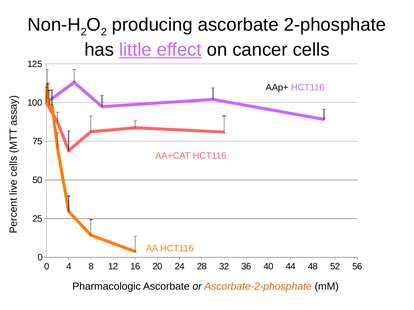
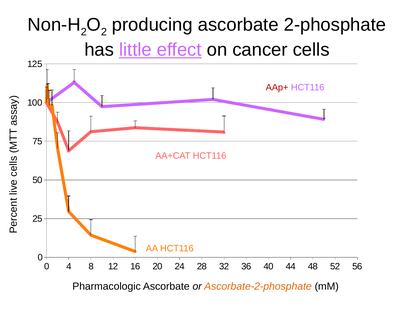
AAp+ colour: black -> red (277, 88)
